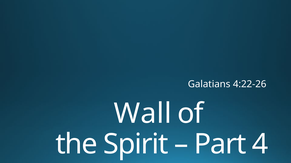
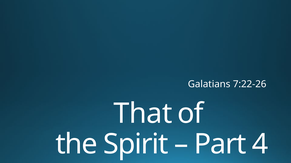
4:22-26: 4:22-26 -> 7:22-26 (250, 84)
Wall: Wall -> That (143, 114)
